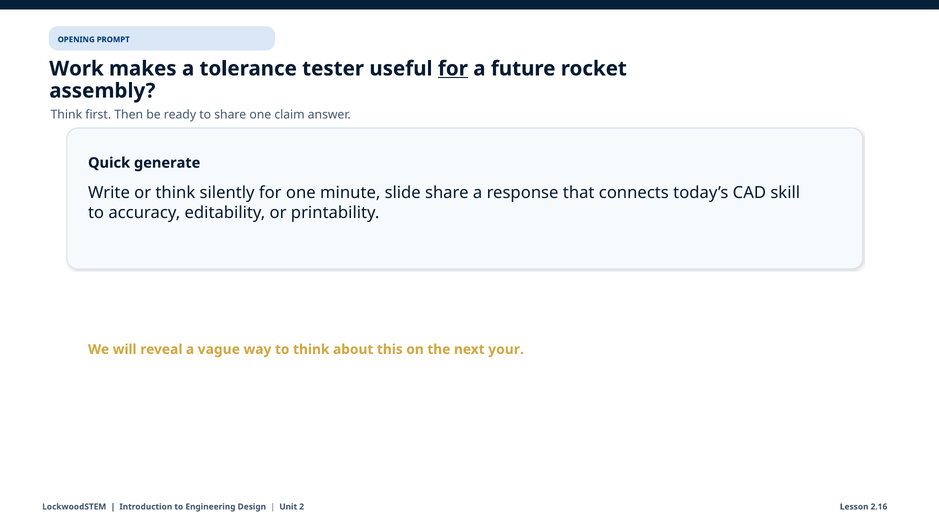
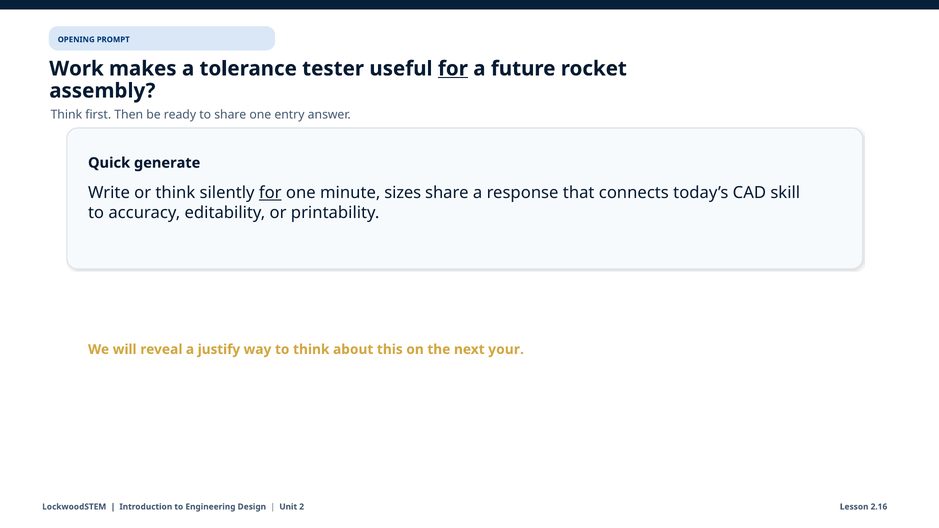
claim: claim -> entry (289, 115)
for underline: none -> present (270, 193)
slide: slide -> sizes (403, 193)
vague: vague -> justify (219, 350)
